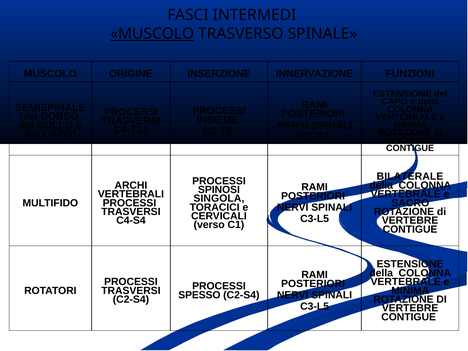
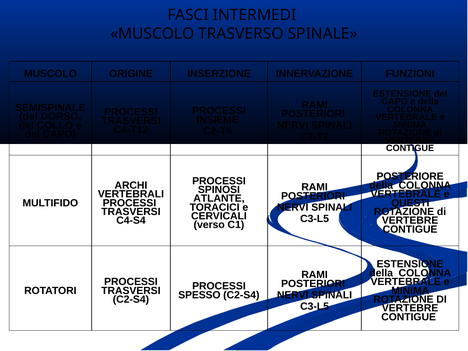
MUSCOLO underline: present -> none (152, 34)
BILATERALE: BILATERALE -> POSTERIORE (410, 177)
SINGOLA: SINGOLA -> ATLANTE (219, 199)
SACRO: SACRO -> QUESTI (410, 203)
